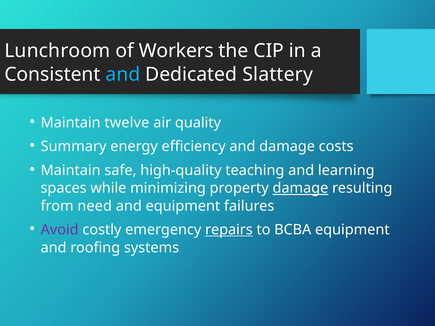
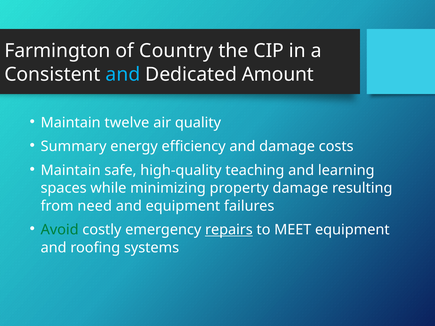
Lunchroom: Lunchroom -> Farmington (57, 51)
Workers: Workers -> Country (176, 51)
Slattery: Slattery -> Amount (278, 75)
damage underline: present -> none (300, 188)
Avoid colour: purple -> green (60, 230)
BCBA: BCBA -> MEET (293, 230)
